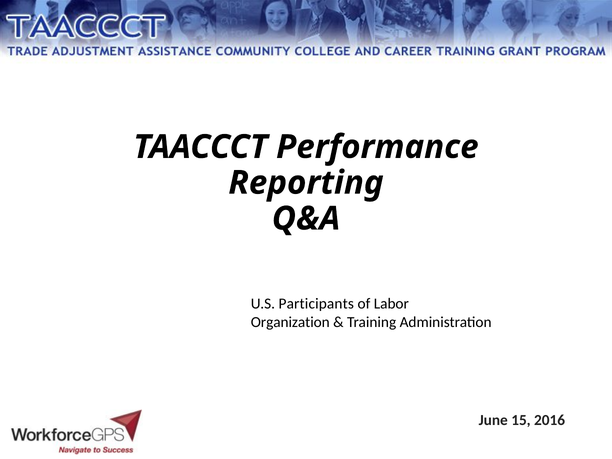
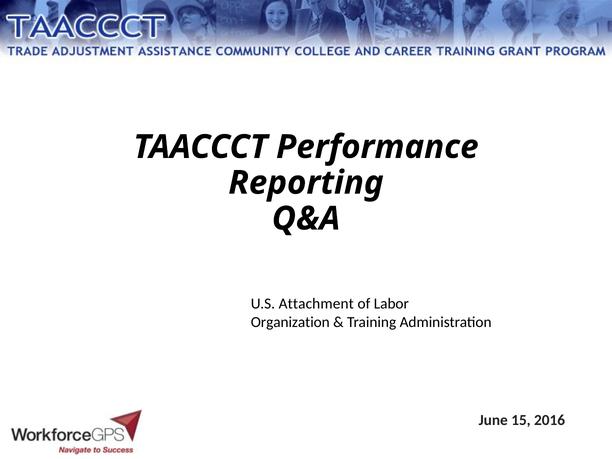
Participants: Participants -> Attachment (316, 304)
